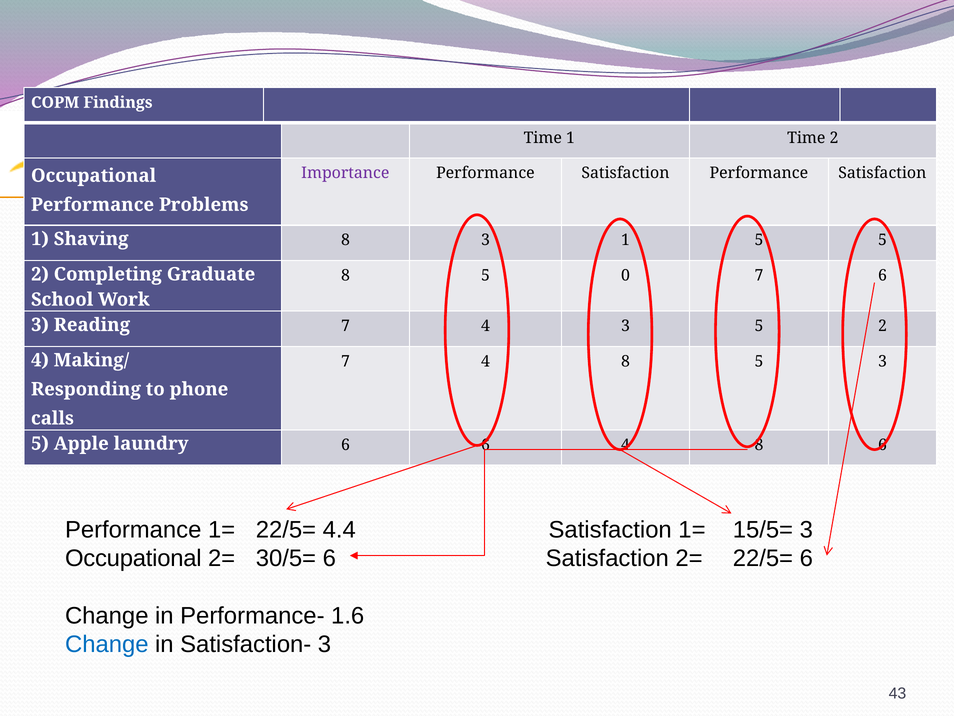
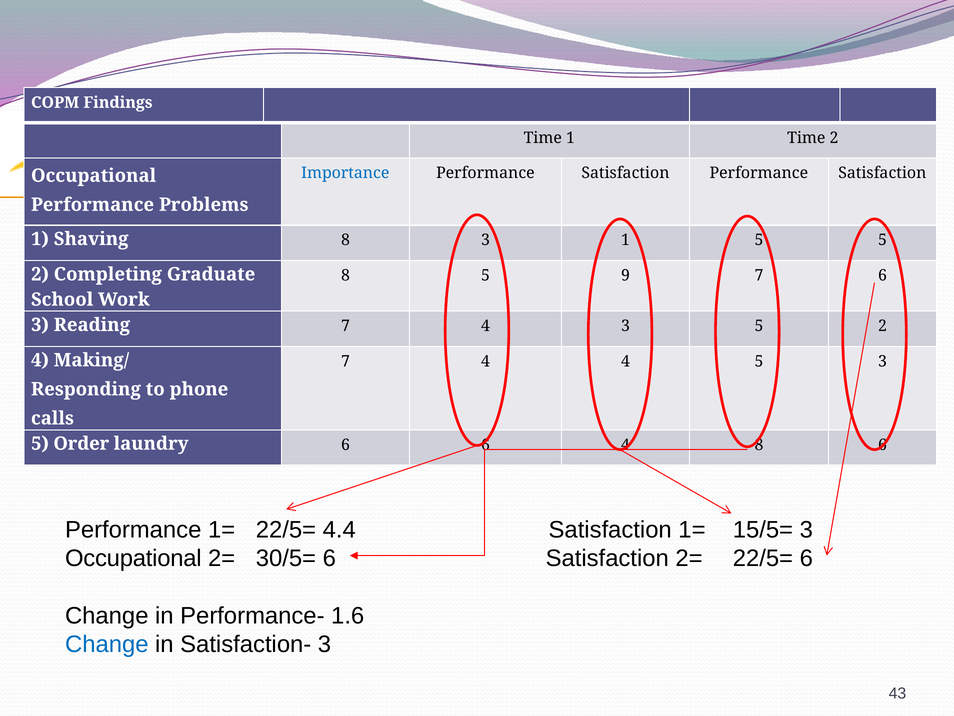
Importance colour: purple -> blue (345, 173)
0: 0 -> 9 (626, 275)
7 4 8: 8 -> 4 (626, 361)
Apple: Apple -> Order (81, 443)
